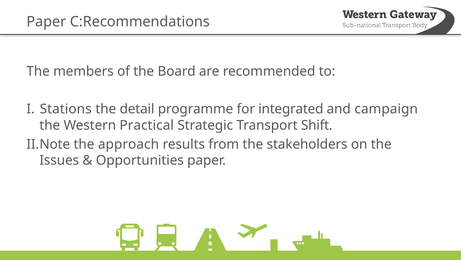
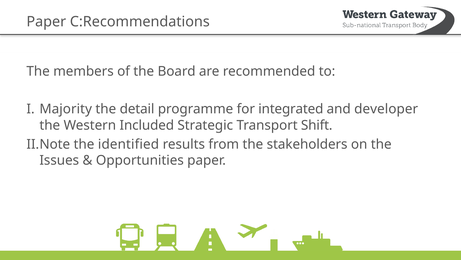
Stations: Stations -> Majority (66, 109)
campaign: campaign -> developer (386, 109)
Practical: Practical -> Included (147, 125)
approach: approach -> identified (128, 144)
